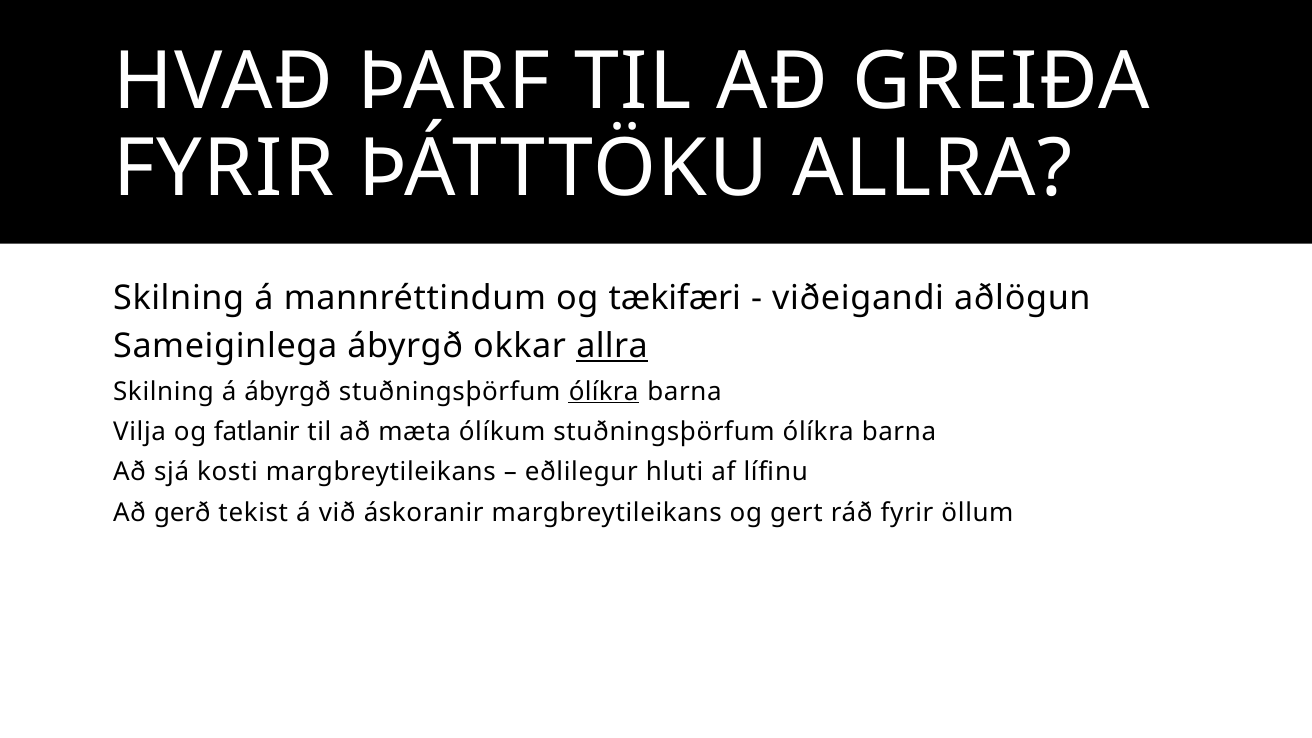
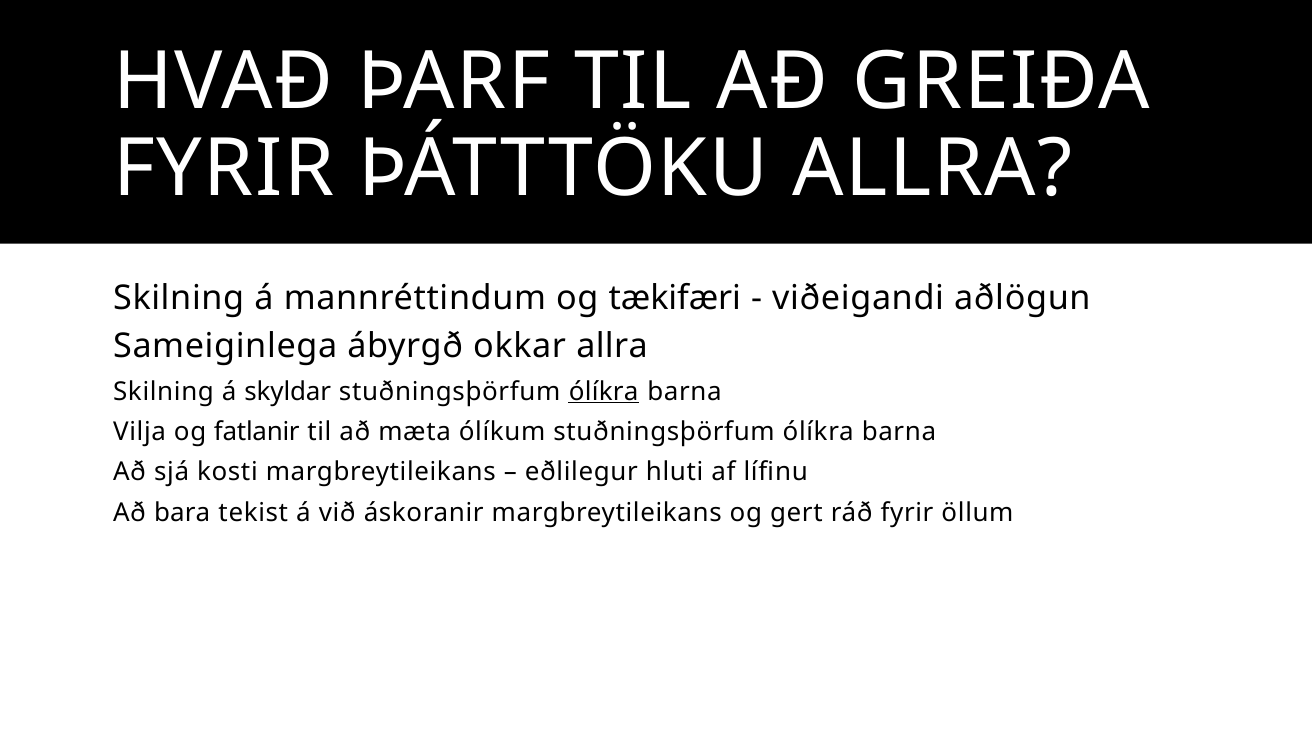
allra underline: present -> none (612, 347)
á ábyrgð: ábyrgð -> skyldar (288, 391)
gerð: gerð -> bara (182, 513)
